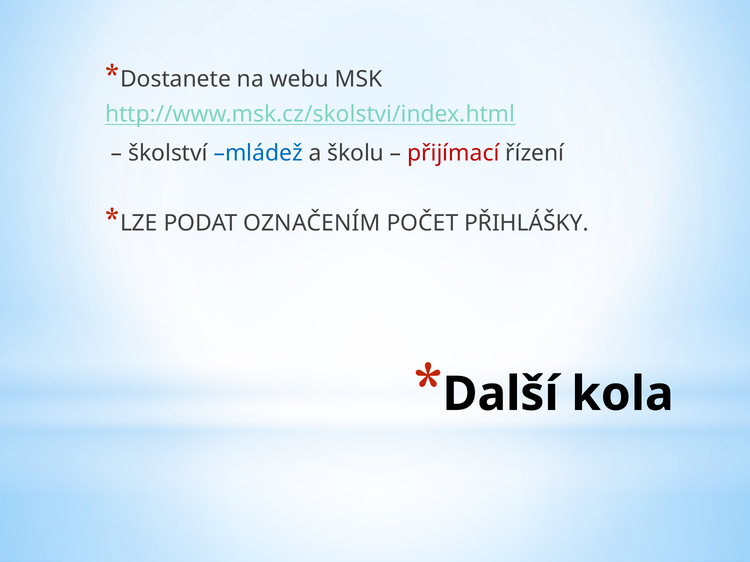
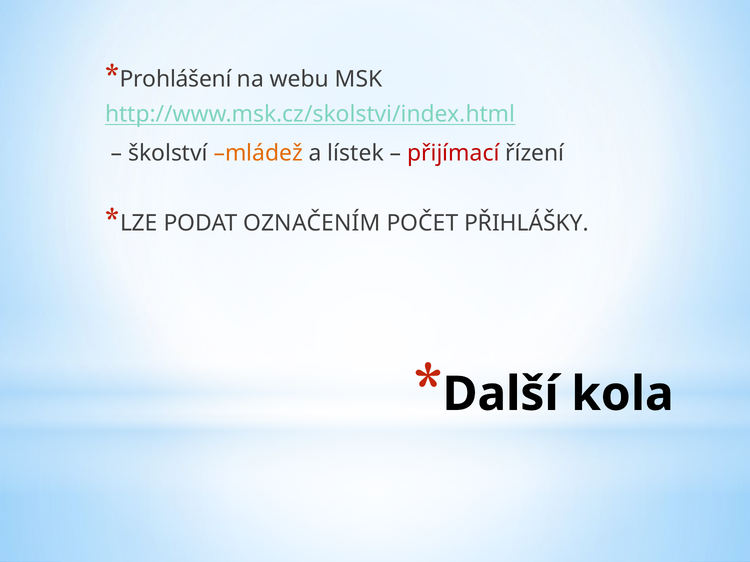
Dostanete: Dostanete -> Prohlášení (176, 79)
mládež colour: blue -> orange (258, 153)
školu: školu -> lístek (356, 153)
